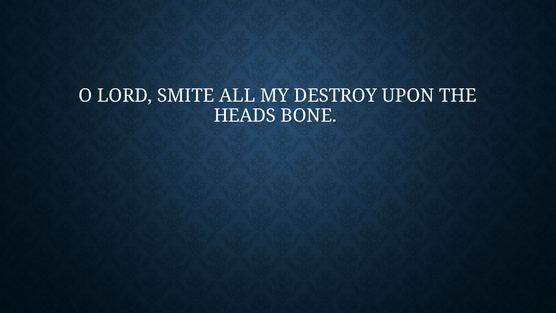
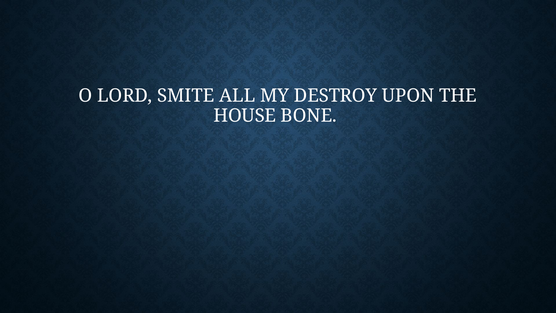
HEADS: HEADS -> HOUSE (245, 116)
